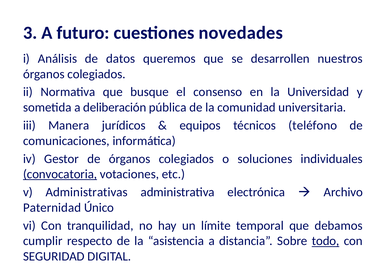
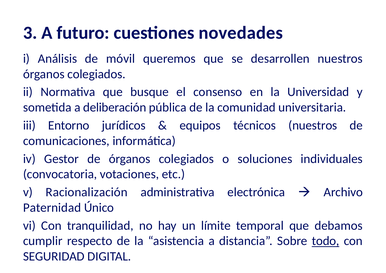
datos: datos -> móvil (121, 59)
Manera: Manera -> Entorno (69, 125)
técnicos teléfono: teléfono -> nuestros (313, 125)
convocatoria underline: present -> none (60, 174)
Administrativas: Administrativas -> Racionalización (87, 192)
